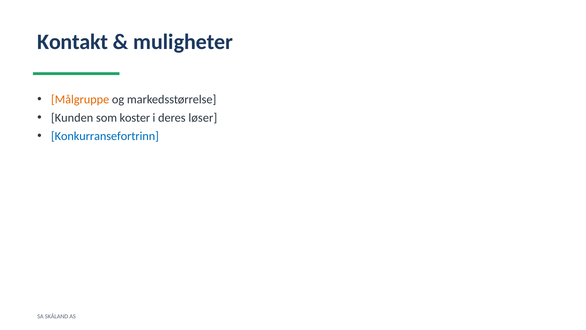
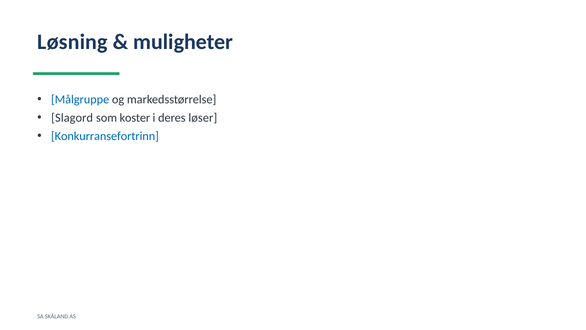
Kontakt: Kontakt -> Løsning (72, 42)
Målgruppe colour: orange -> blue (80, 99)
Kunden: Kunden -> Slagord (72, 118)
